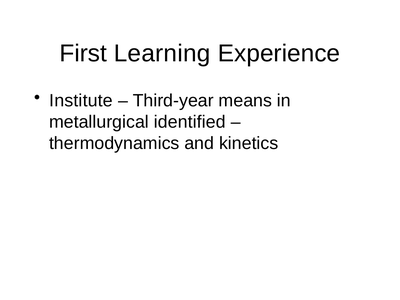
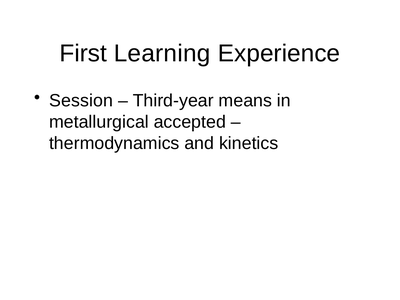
Institute: Institute -> Session (81, 101)
identified: identified -> accepted (190, 122)
